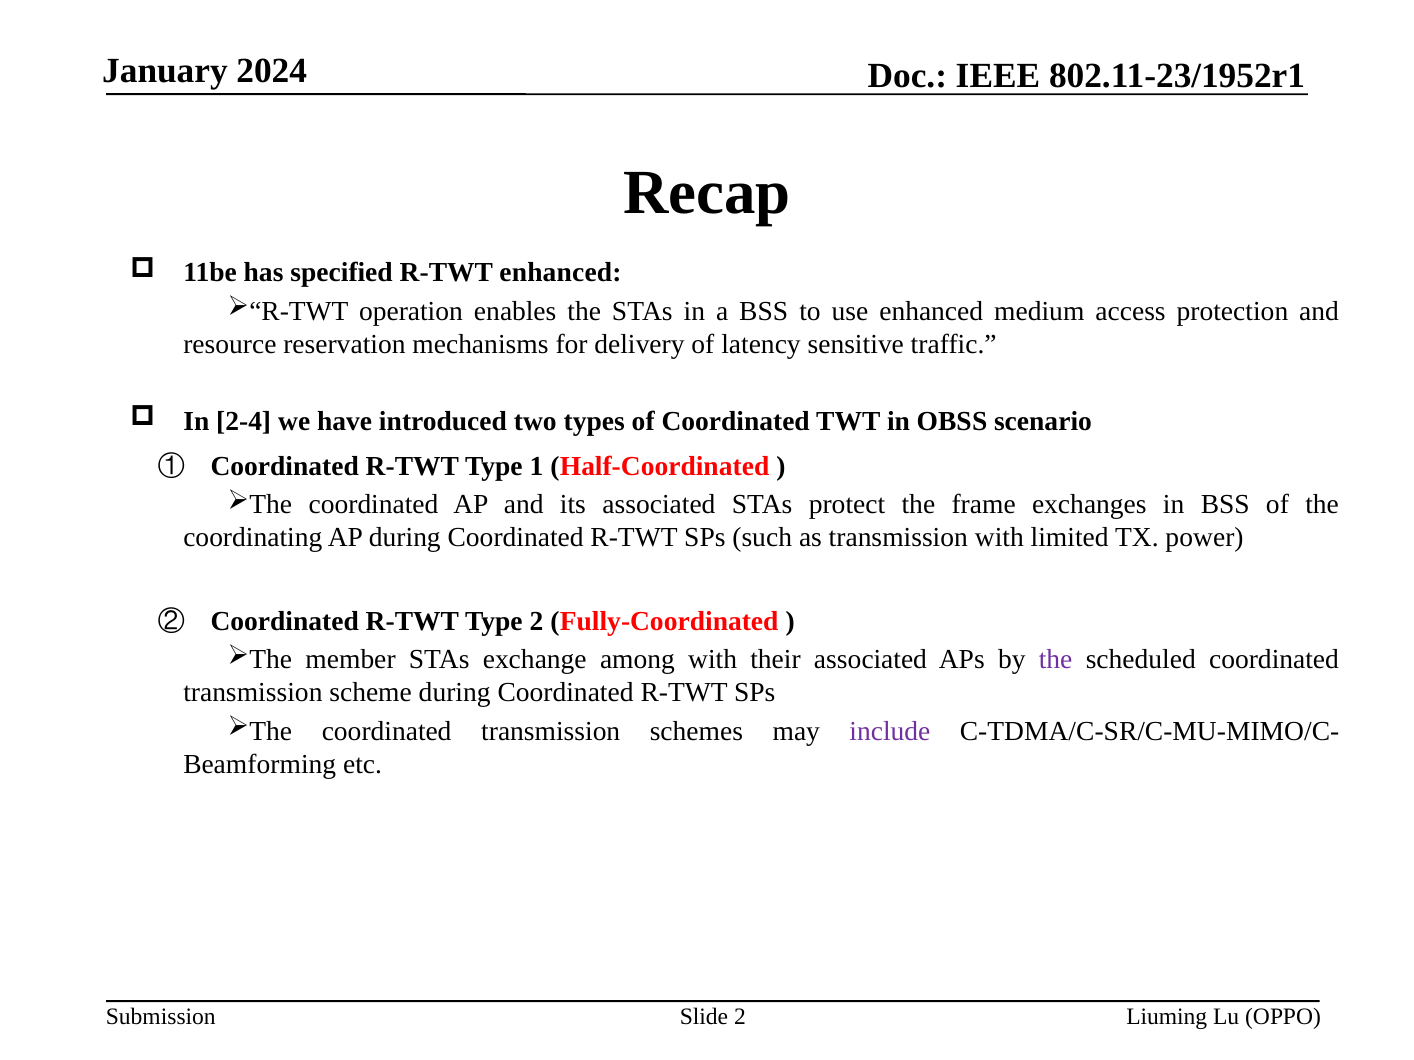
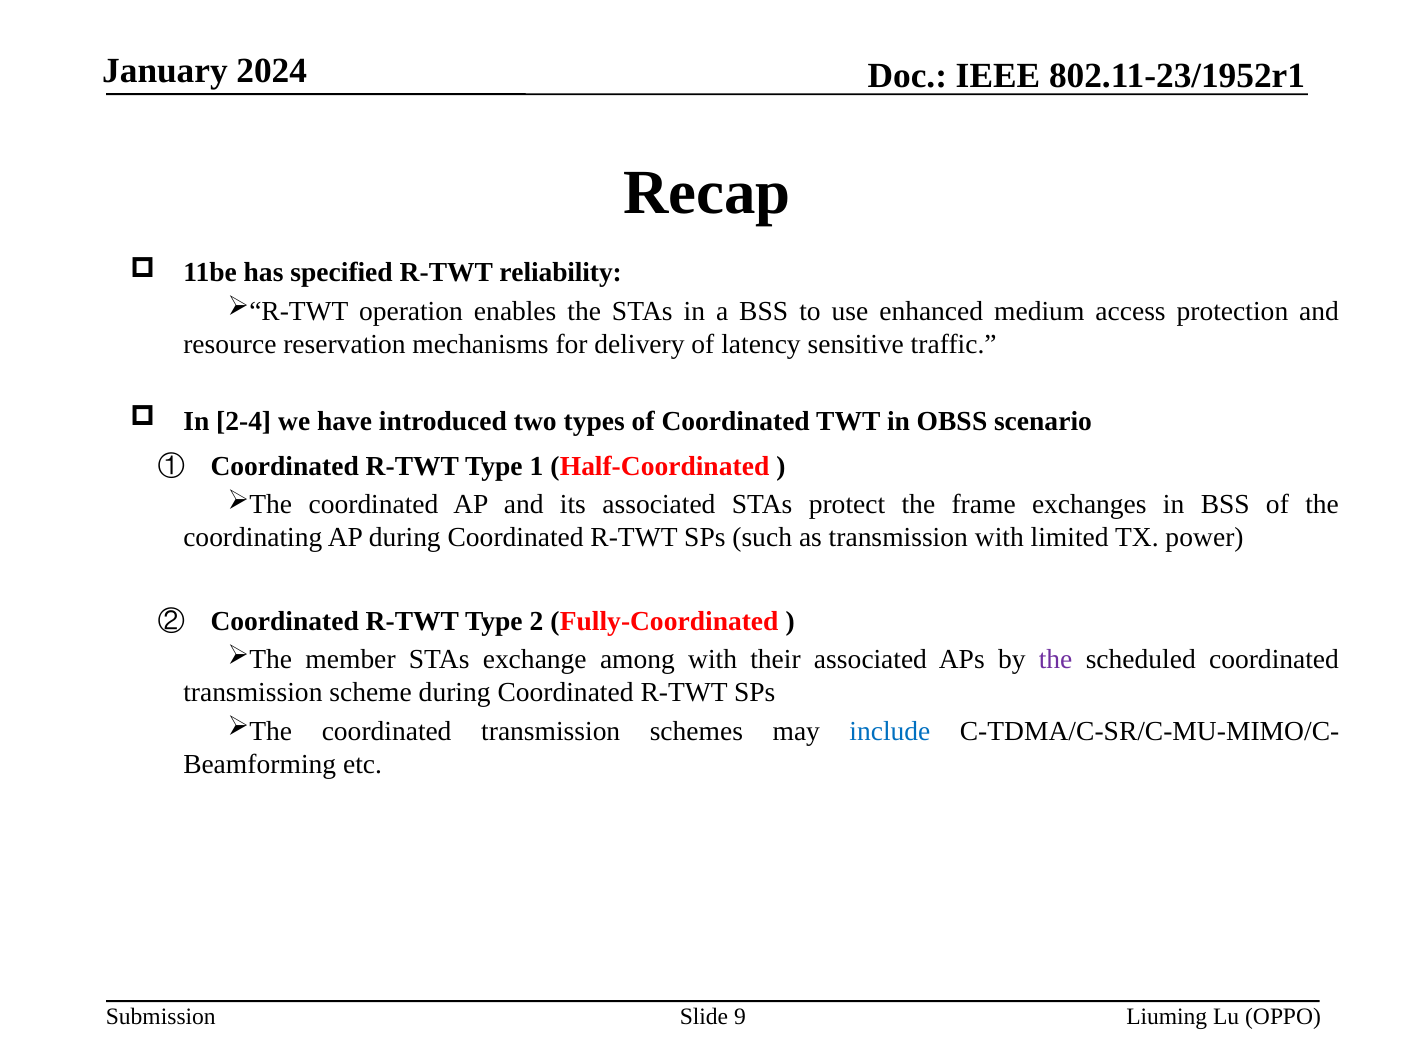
R-TWT enhanced: enhanced -> reliability (561, 273)
include colour: purple -> blue (890, 731)
Slide 2: 2 -> 9 (740, 1017)
